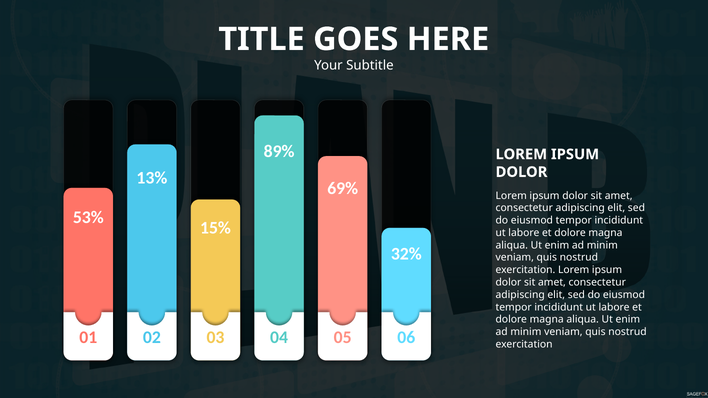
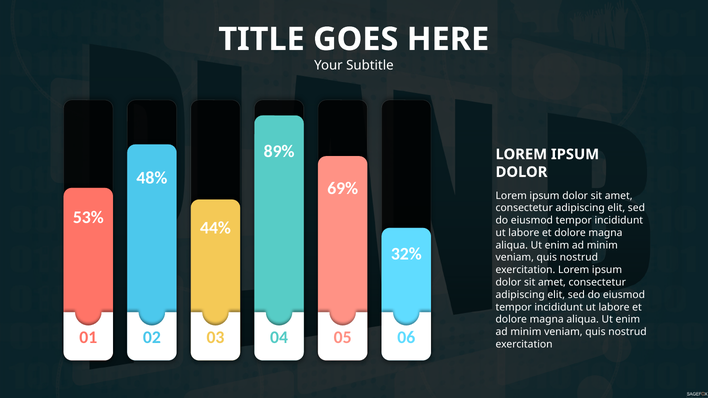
13%: 13% -> 48% (152, 178)
15%: 15% -> 44% (215, 228)
